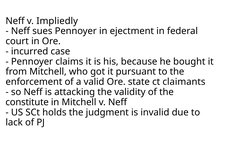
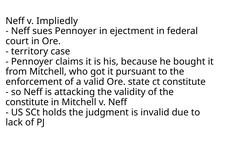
incurred: incurred -> territory (30, 51)
ct claimants: claimants -> constitute (184, 82)
